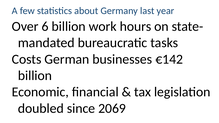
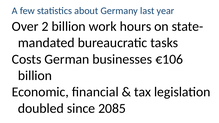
6: 6 -> 2 (45, 26)
€142: €142 -> €106 (169, 59)
2069: 2069 -> 2085 (112, 109)
